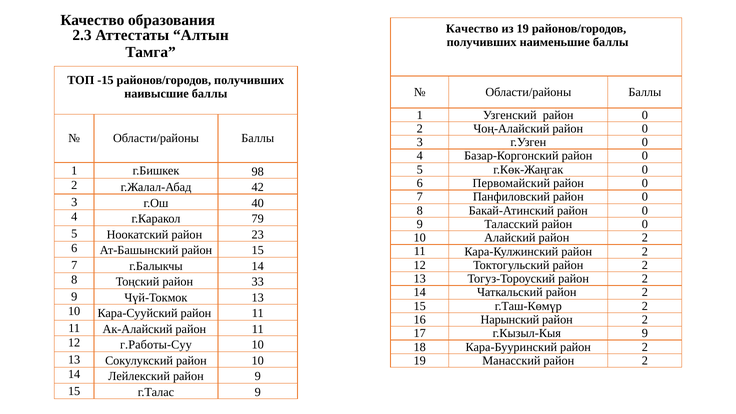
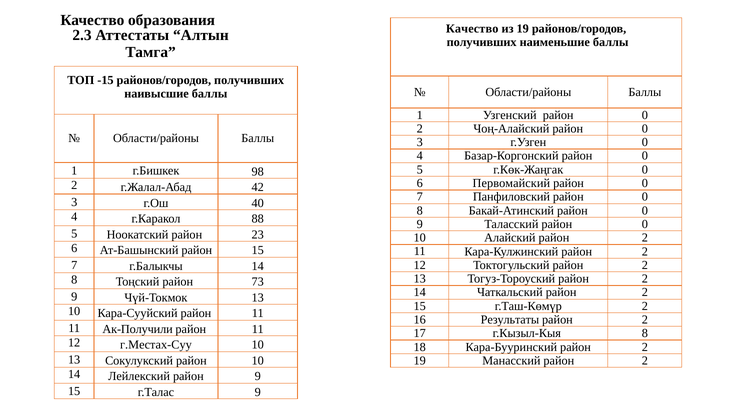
79: 79 -> 88 (258, 219)
33: 33 -> 73 (258, 282)
Нарынский: Нарынский -> Результаты (510, 320)
Ак-Алайский: Ак-Алайский -> Ак-Получили (138, 329)
г.Кызыл-Кыя 9: 9 -> 8 (645, 333)
г.Работы-Суу: г.Работы-Суу -> г.Местах-Суу (156, 345)
